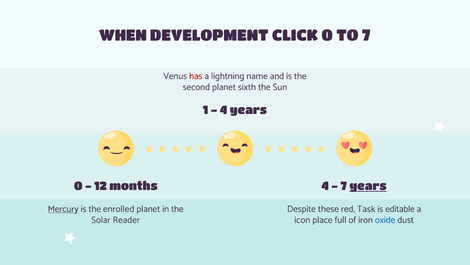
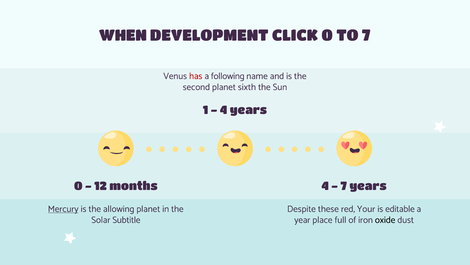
lightning: lightning -> following (228, 76)
years underline: present -> none (368, 186)
enrolled: enrolled -> allowing (119, 208)
Task: Task -> Your (366, 208)
Reader: Reader -> Subtitle (126, 219)
icon: icon -> year (302, 219)
oxide colour: blue -> black (385, 219)
